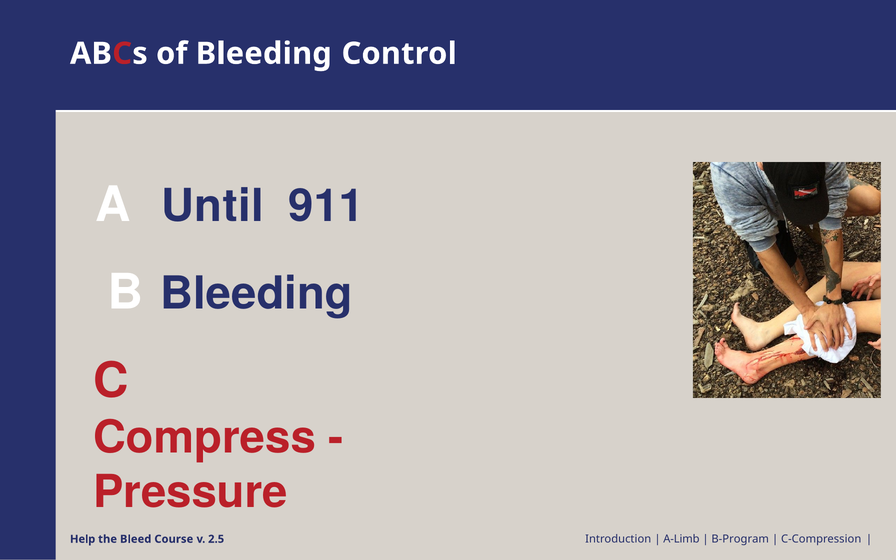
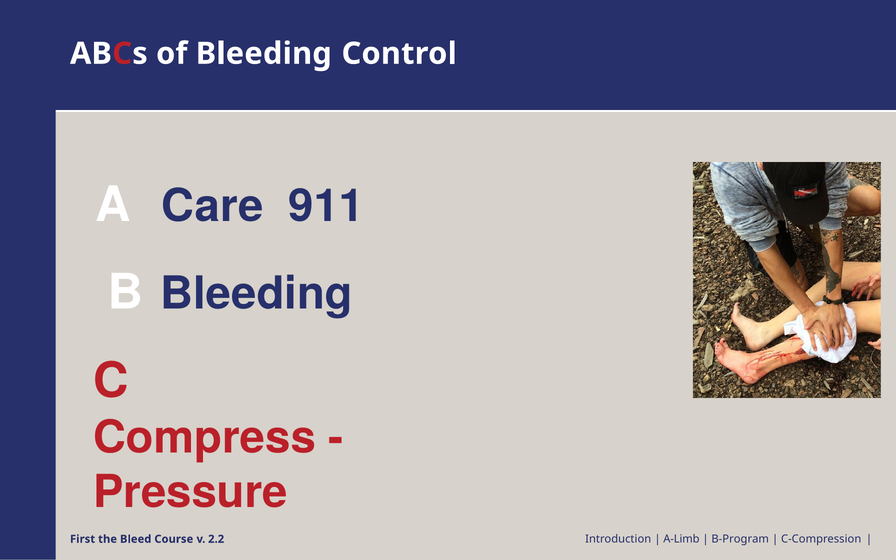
Until: Until -> Care (213, 206)
Help: Help -> First (83, 539)
2.5: 2.5 -> 2.2 (216, 539)
